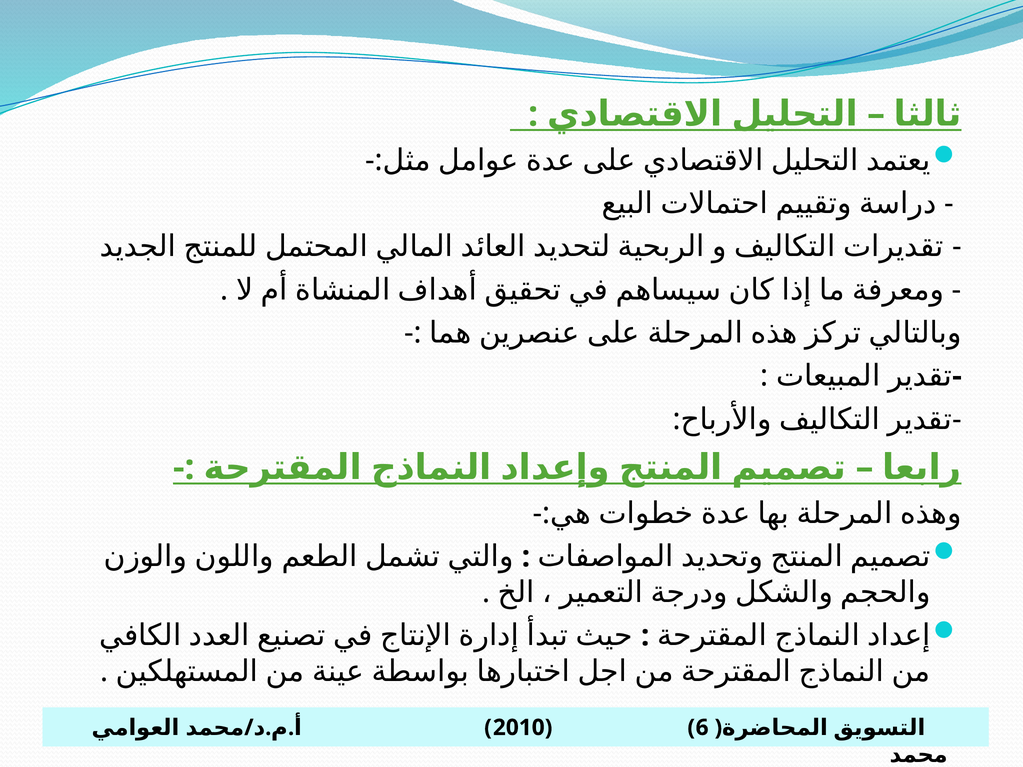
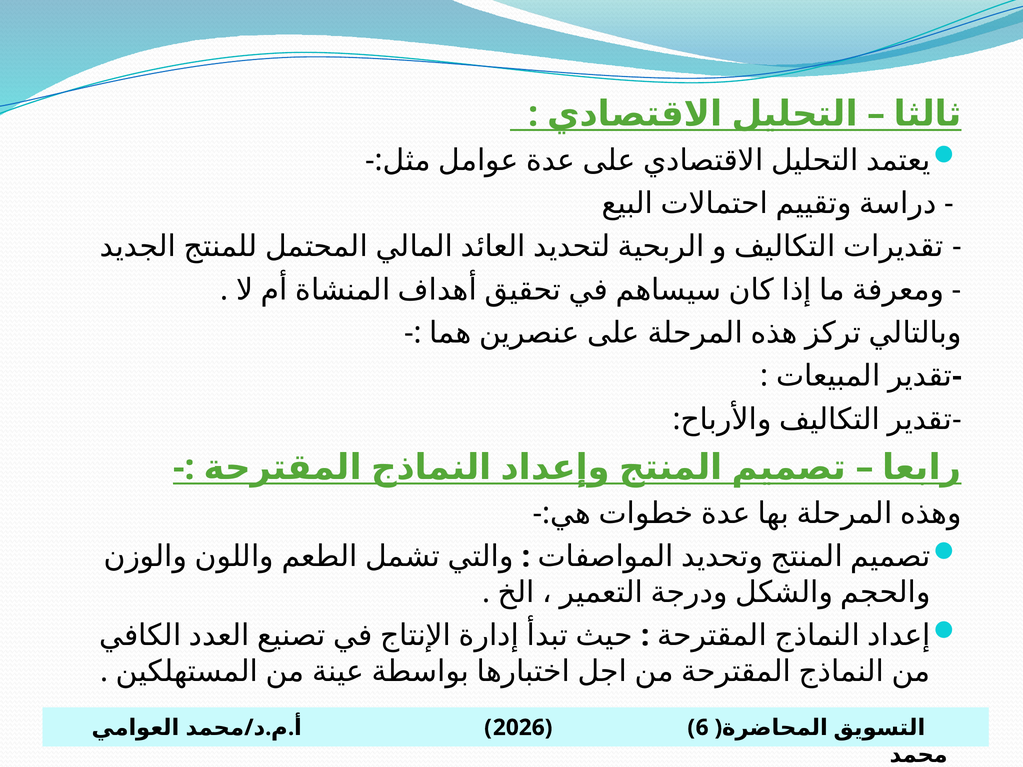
2010: 2010 -> 2026 (519, 728)
